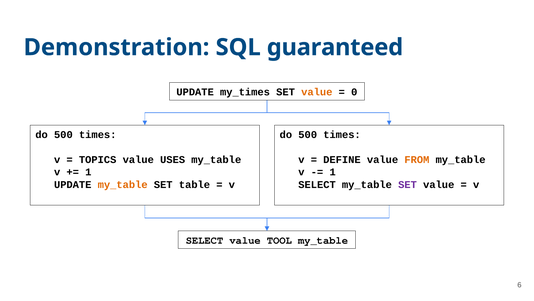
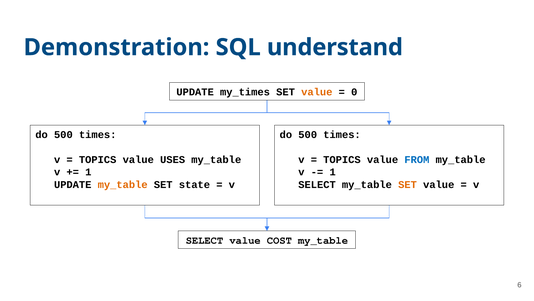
guaranteed: guaranteed -> understand (335, 47)
DEFINE: DEFINE -> TOPICS (342, 159)
FROM colour: orange -> blue (417, 159)
table: table -> state (194, 184)
SET colour: purple -> orange (408, 184)
TOOL: TOOL -> COST (279, 240)
